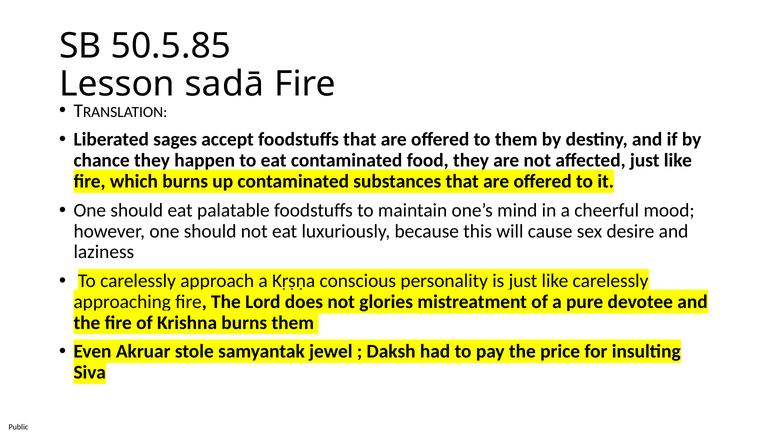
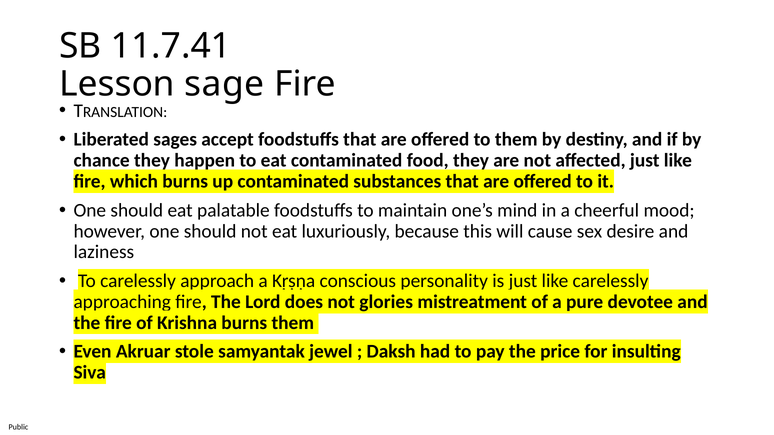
50.5.85: 50.5.85 -> 11.7.41 (171, 46)
sadā: sadā -> sage (224, 84)
